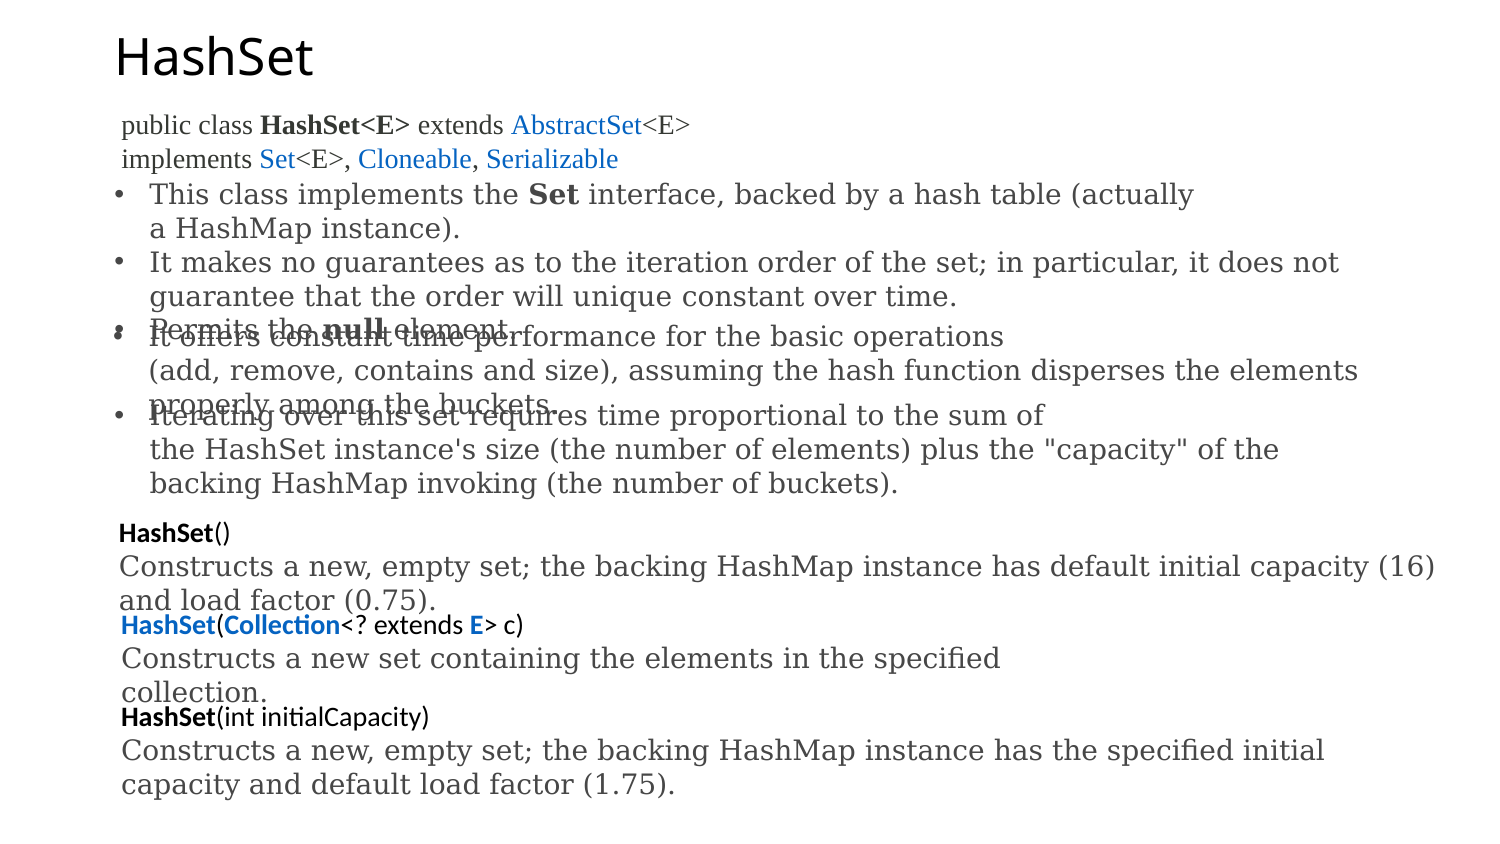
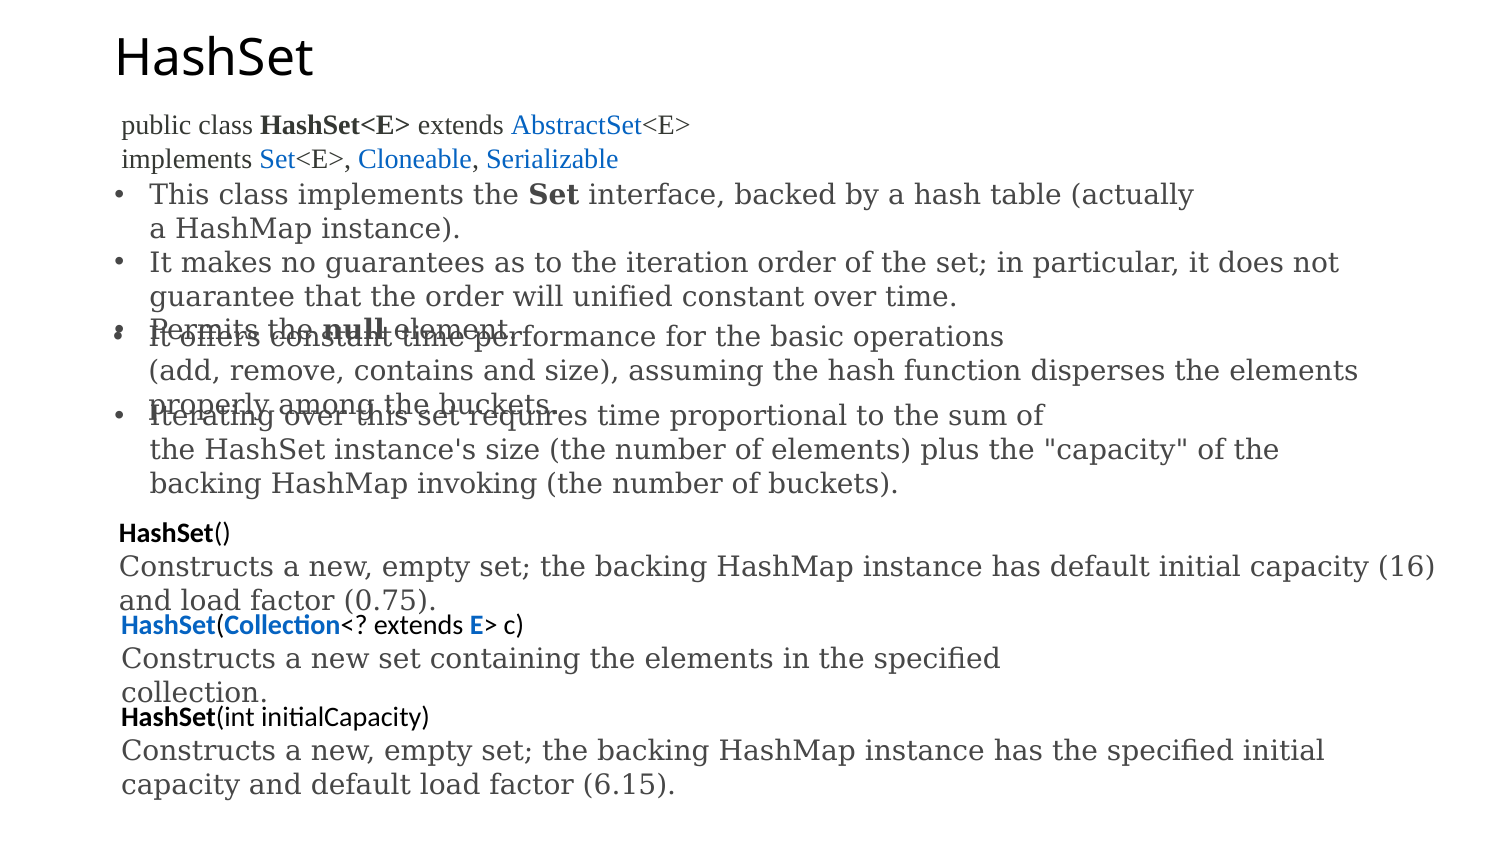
unique: unique -> unified (623, 297)
1.75: 1.75 -> 6.15 (629, 785)
